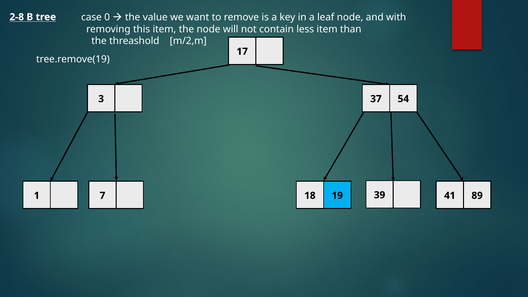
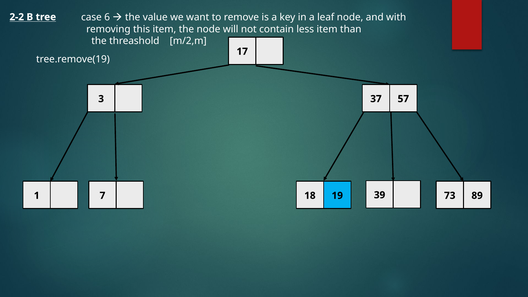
0: 0 -> 6 (107, 17)
2-8: 2-8 -> 2-2 (17, 17)
54: 54 -> 57 (403, 99)
41: 41 -> 73 (450, 196)
